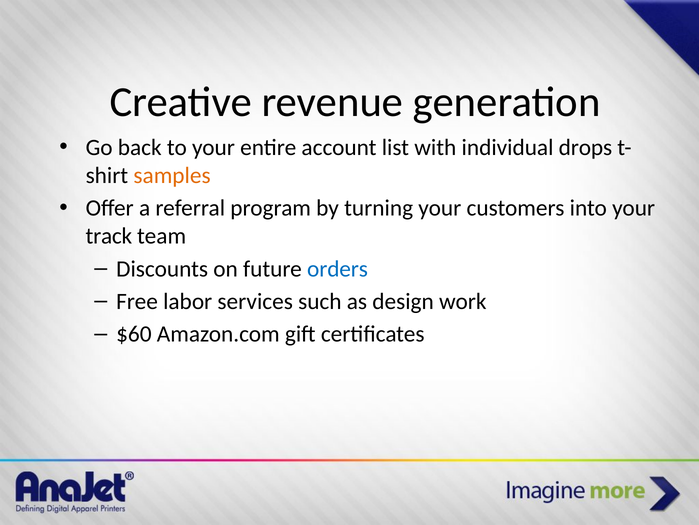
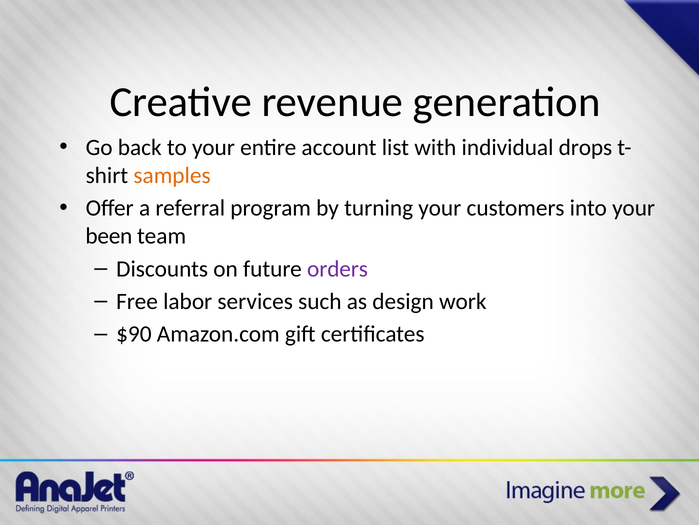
track: track -> been (109, 236)
orders colour: blue -> purple (338, 268)
$60: $60 -> $90 (134, 334)
